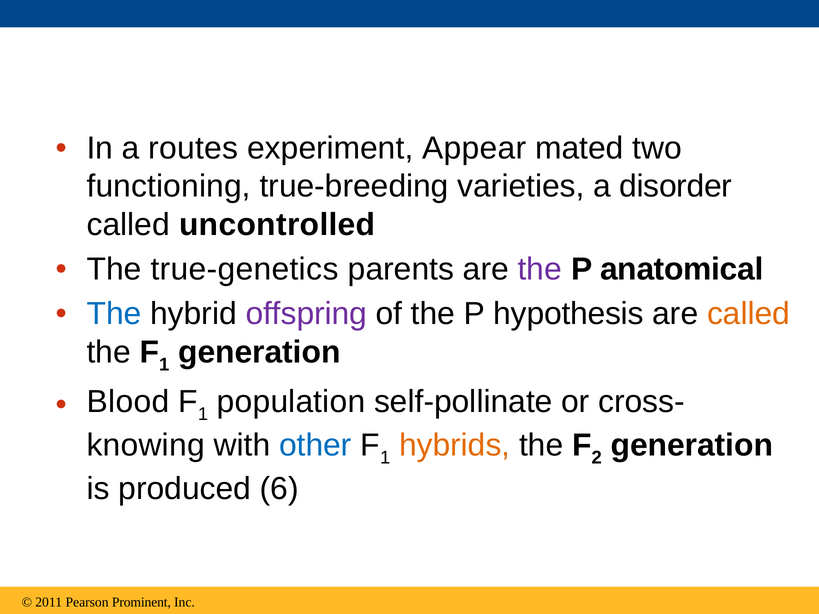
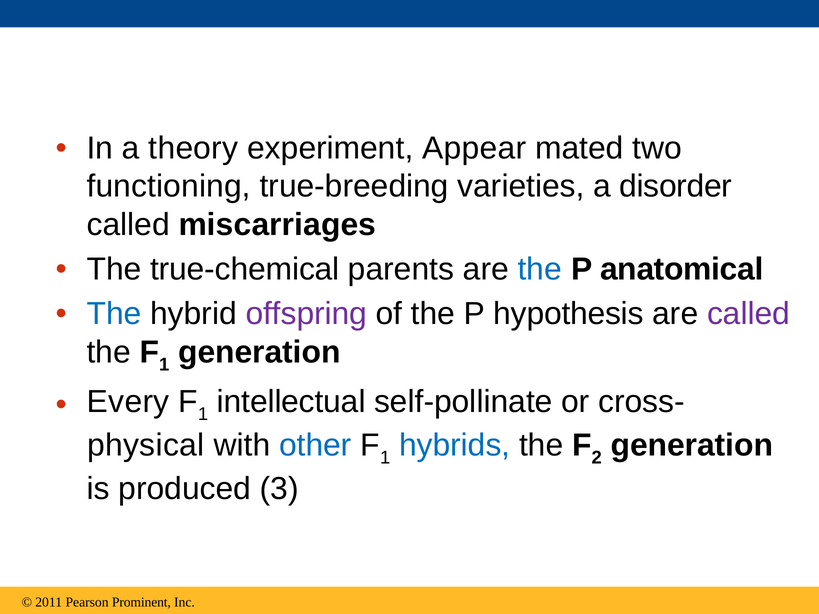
routes: routes -> theory (193, 148)
uncontrolled: uncontrolled -> miscarriages (277, 225)
true-genetics: true-genetics -> true-chemical (245, 269)
the colour: purple -> blue (540, 269)
called colour: orange -> purple (749, 314)
Blood: Blood -> Every (128, 402)
population: population -> intellectual (291, 402)
knowing: knowing -> physical (146, 446)
hybrids colour: orange -> blue (455, 446)
6: 6 -> 3 (279, 489)
